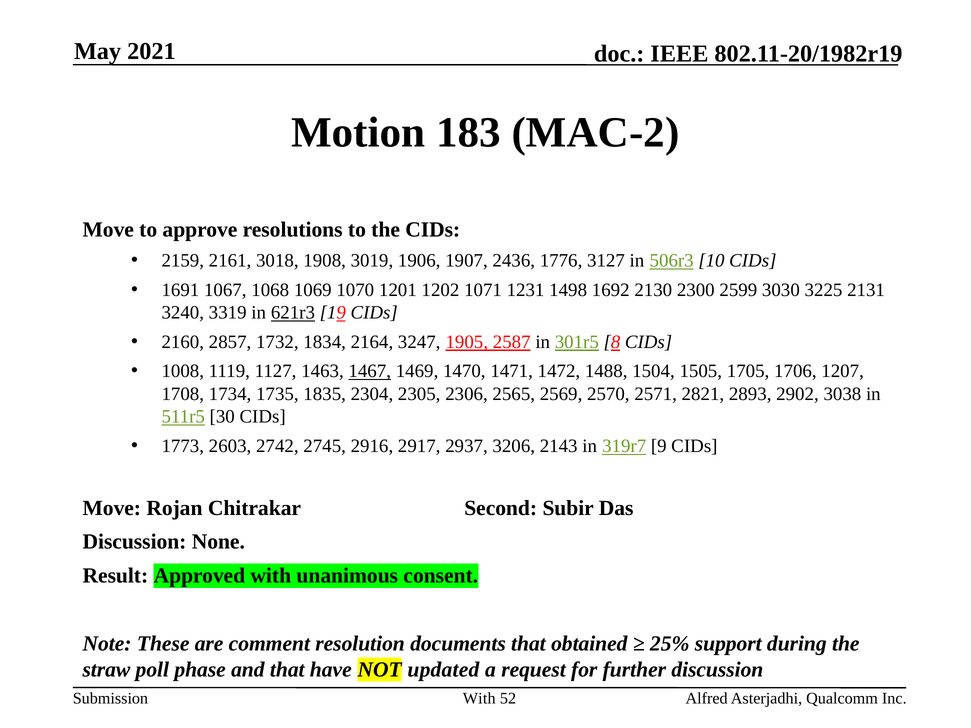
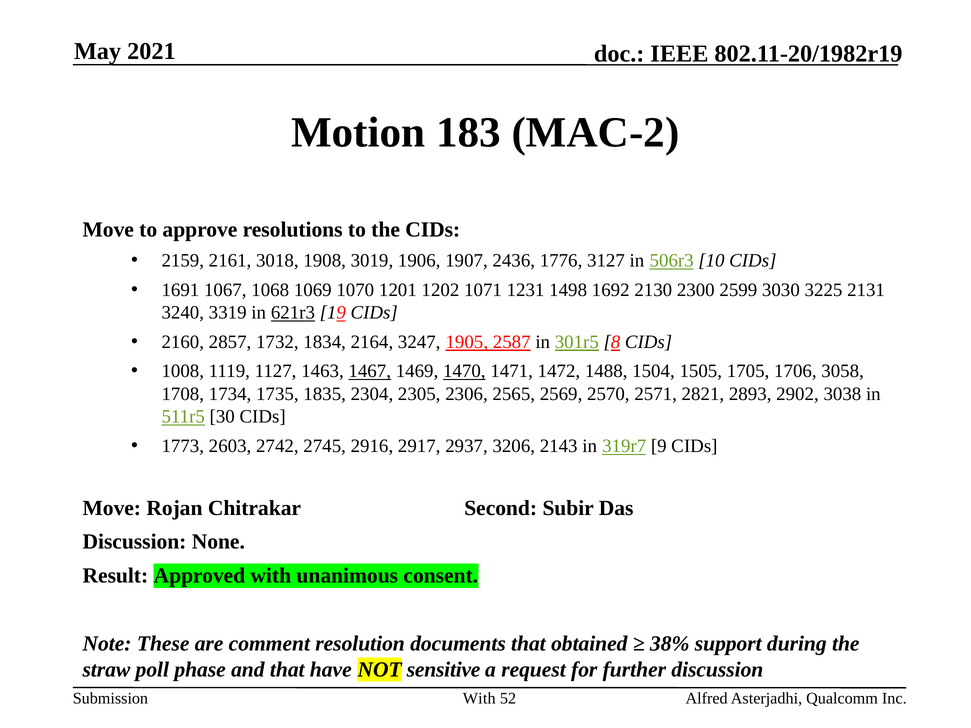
1470 underline: none -> present (464, 371)
1207: 1207 -> 3058 (843, 371)
25%: 25% -> 38% (670, 644)
updated: updated -> sensitive (444, 670)
